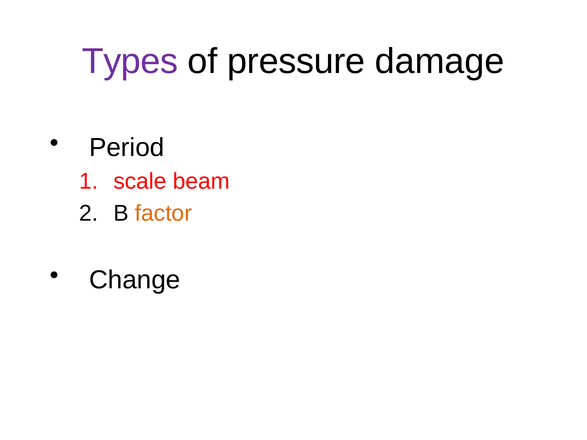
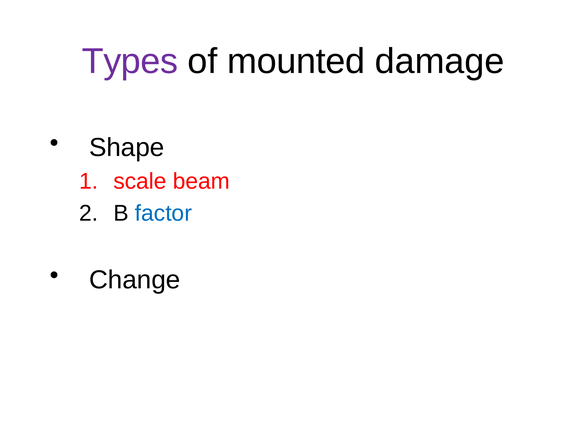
pressure: pressure -> mounted (296, 62)
Period: Period -> Shape (127, 148)
factor colour: orange -> blue (163, 213)
